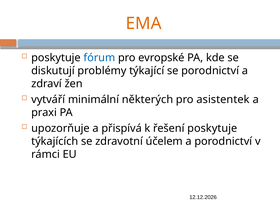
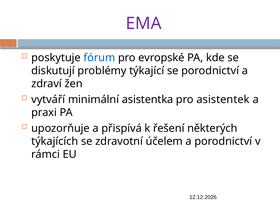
EMA colour: orange -> purple (144, 23)
některých: některých -> asistentka (148, 99)
řešení poskytuje: poskytuje -> některých (212, 128)
